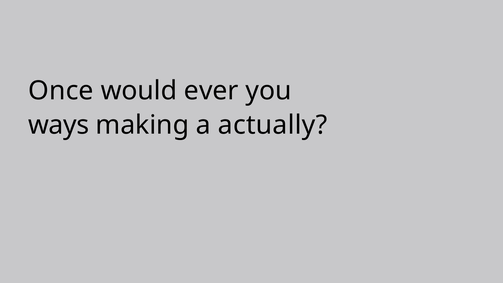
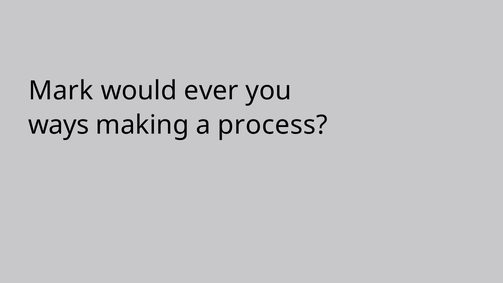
Once: Once -> Mark (61, 91)
actually: actually -> process (273, 125)
